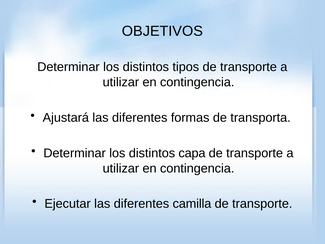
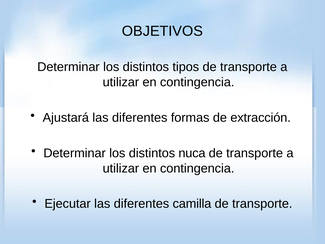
transporta: transporta -> extracción (261, 118)
capa: capa -> nuca (192, 153)
